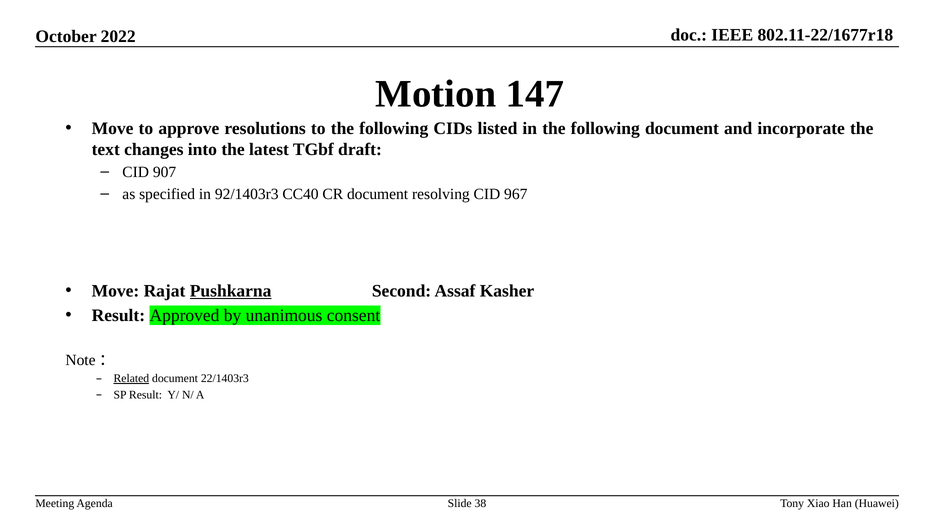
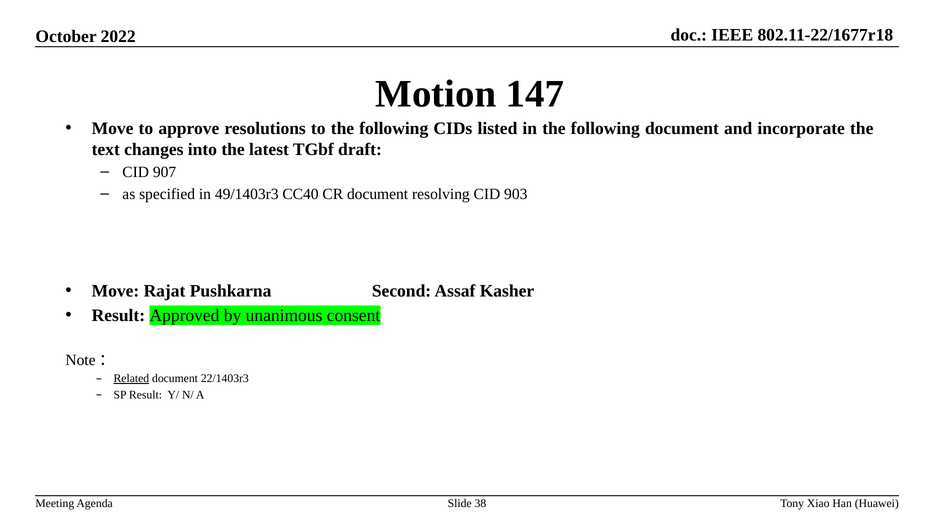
92/1403r3: 92/1403r3 -> 49/1403r3 (247, 194)
967: 967 -> 903 (516, 194)
Pushkarna underline: present -> none (231, 291)
